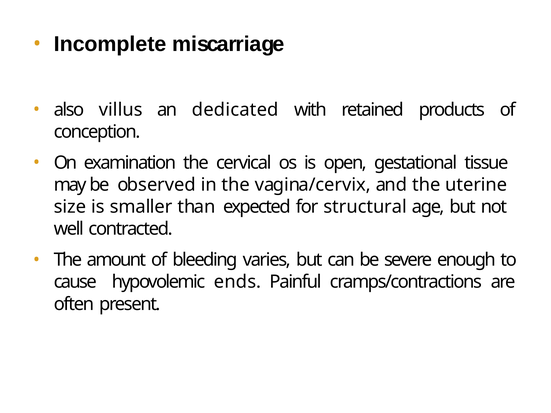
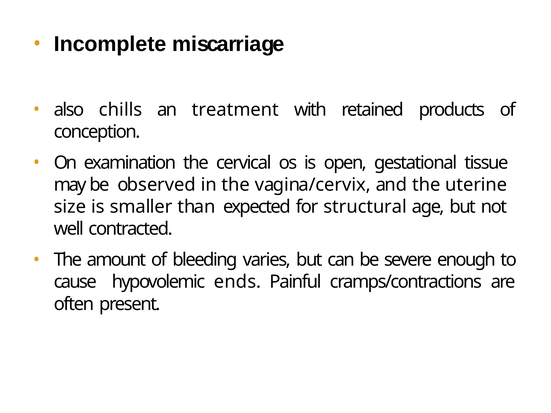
villus: villus -> chills (121, 110)
dedicated: dedicated -> treatment (235, 110)
